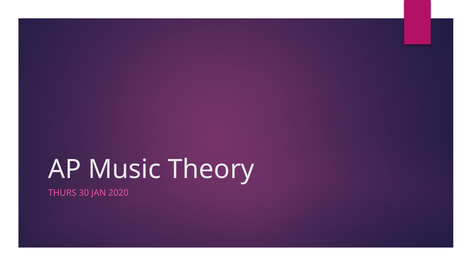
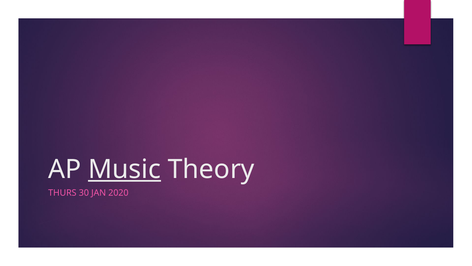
Music underline: none -> present (125, 169)
